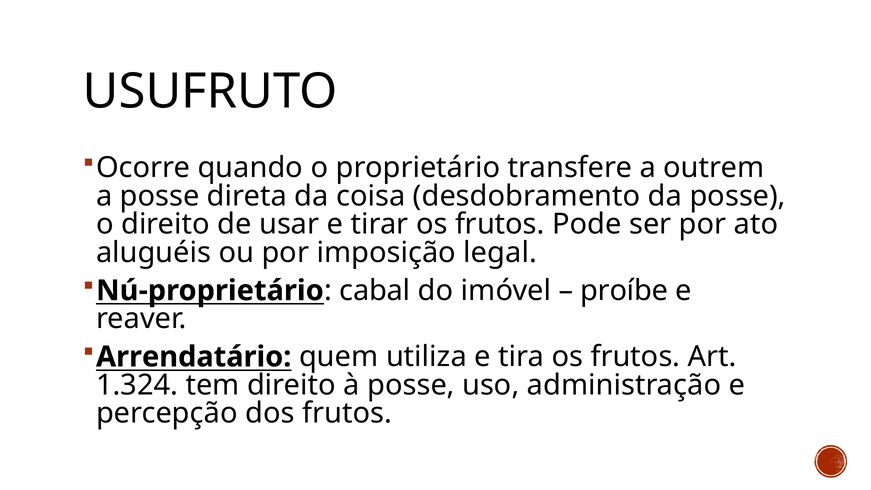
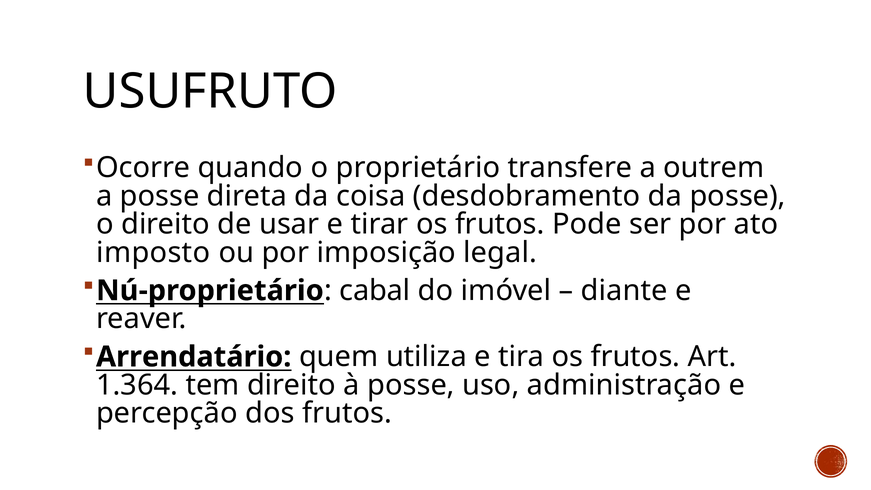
aluguéis: aluguéis -> imposto (153, 253)
proíbe: proíbe -> diante (624, 291)
1.324: 1.324 -> 1.364 (137, 385)
